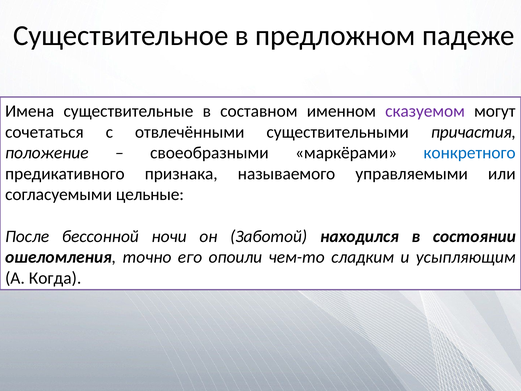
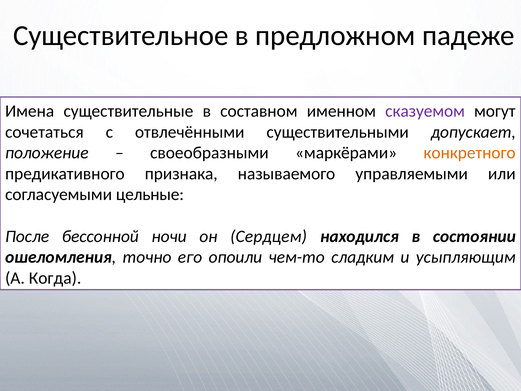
причастия: причастия -> допускает (473, 132)
конкретного colour: blue -> orange (470, 153)
Заботой: Заботой -> Сердцем (269, 236)
